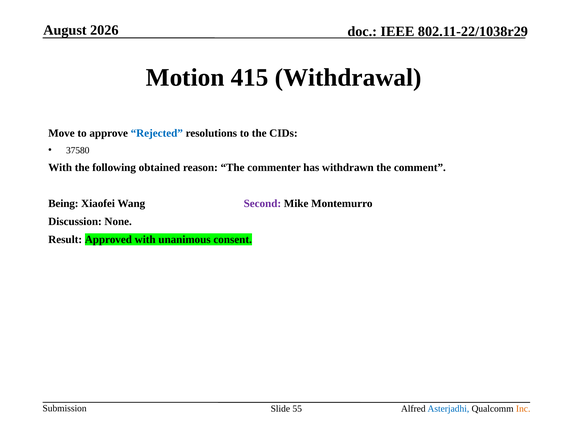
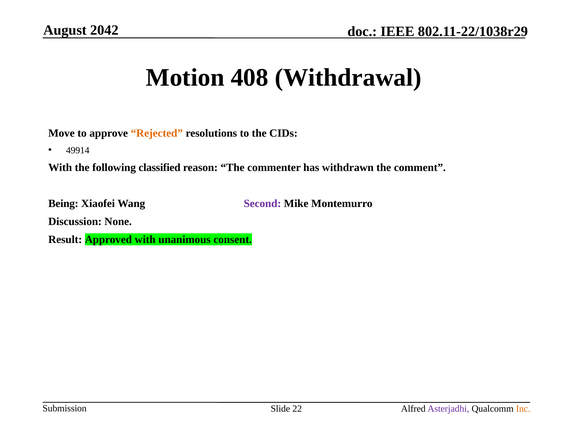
2026: 2026 -> 2042 (104, 30)
415: 415 -> 408 (250, 77)
Rejected colour: blue -> orange (157, 133)
37580: 37580 -> 49914 (78, 150)
obtained: obtained -> classified (160, 167)
55: 55 -> 22 (297, 409)
Asterjadhi colour: blue -> purple (448, 409)
